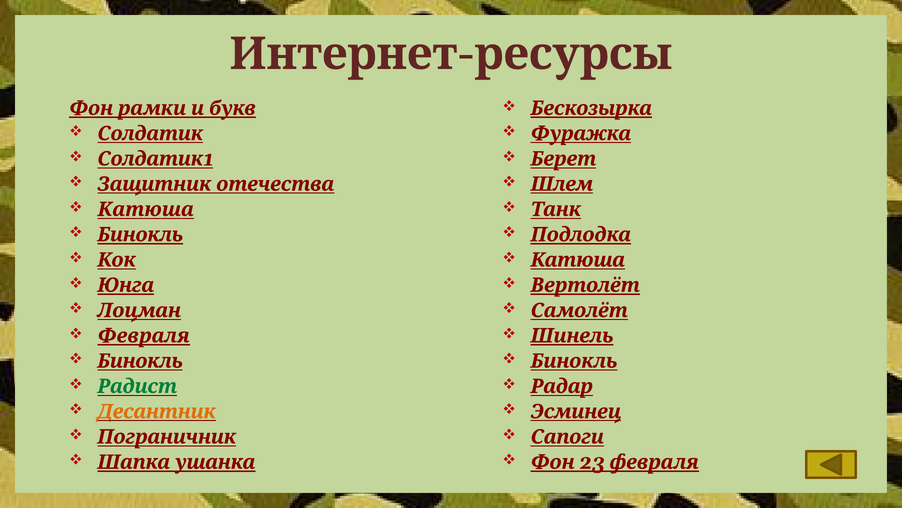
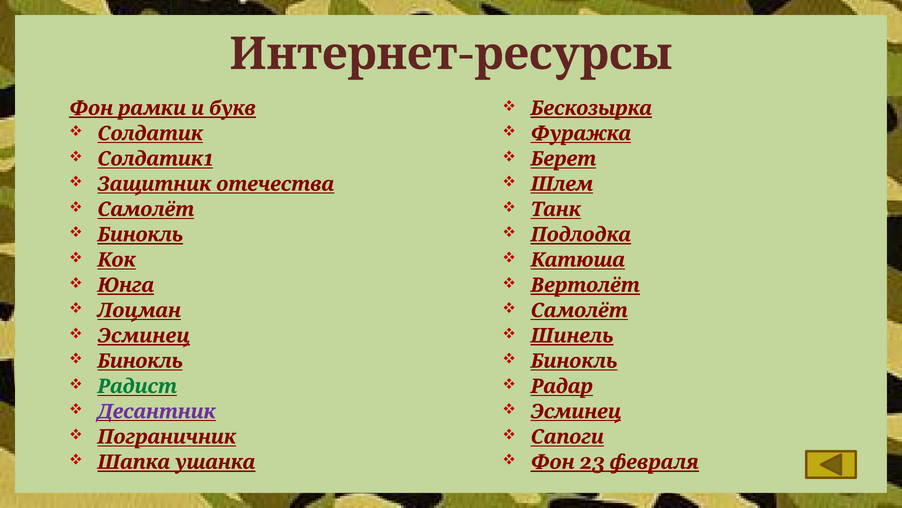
Катюша: Катюша -> Самолёт (146, 209)
Февраля: Февраля -> Эсминец (144, 335)
Десантник colour: orange -> purple (157, 411)
